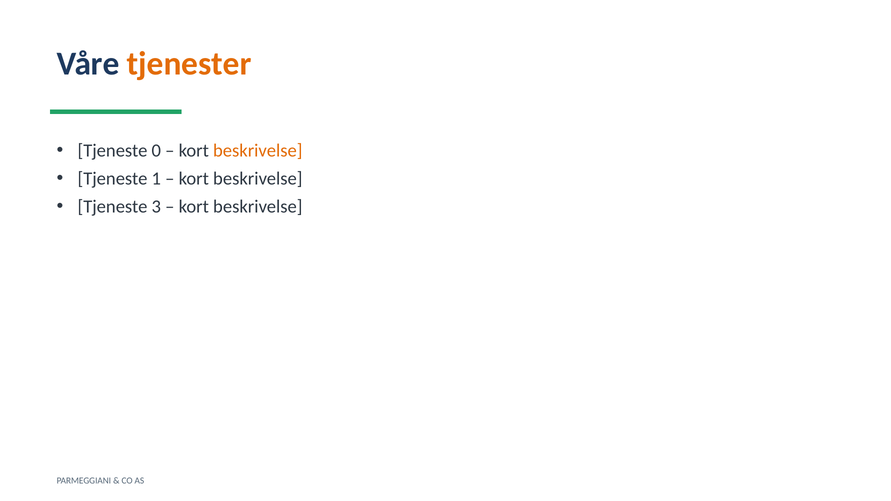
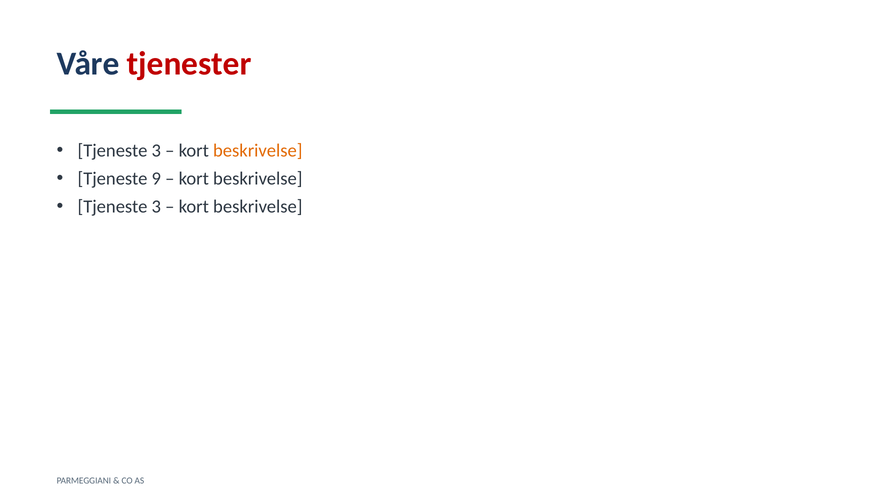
tjenester colour: orange -> red (189, 64)
0: 0 -> 3 (156, 151)
1: 1 -> 9 (156, 179)
